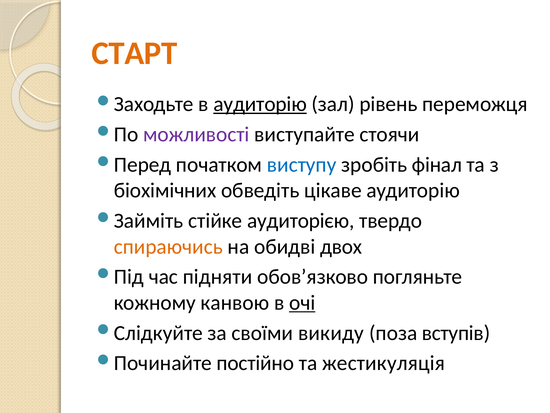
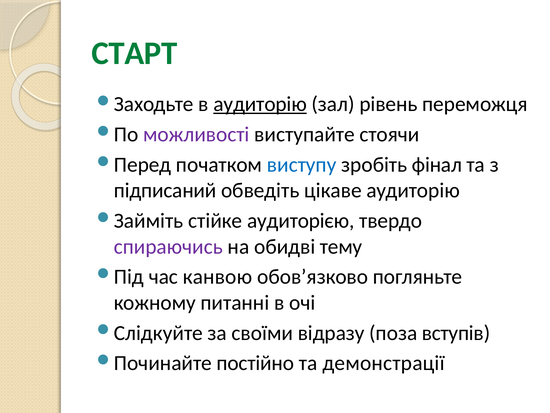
СТАРТ colour: orange -> green (134, 53)
біохімічних: біохімічних -> підписаний (165, 190)
спираючись colour: orange -> purple (168, 246)
двох: двох -> тему (341, 246)
підняти: підняти -> канвою (218, 277)
канвою: канвою -> питанні (235, 302)
очі underline: present -> none (302, 302)
викиду: викиду -> відразу (331, 333)
жестикуляція: жестикуляція -> демонстрації (384, 363)
